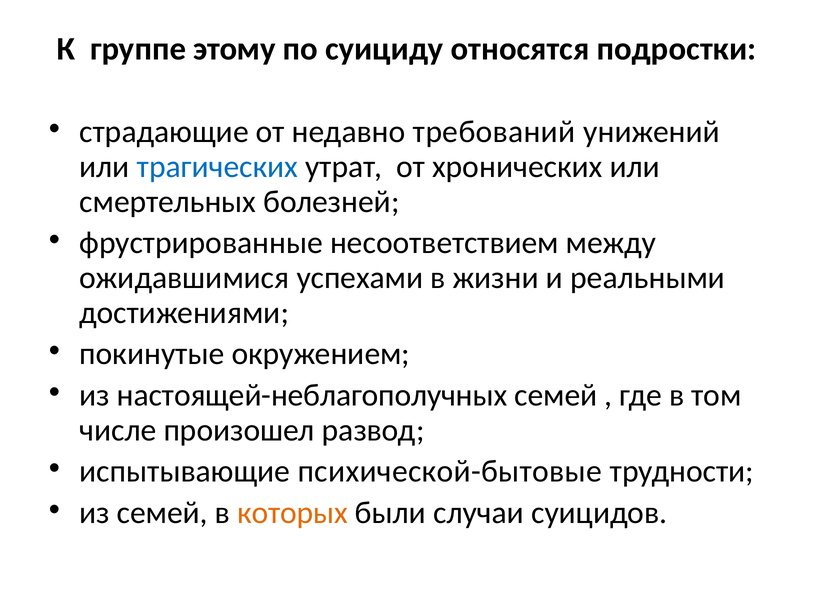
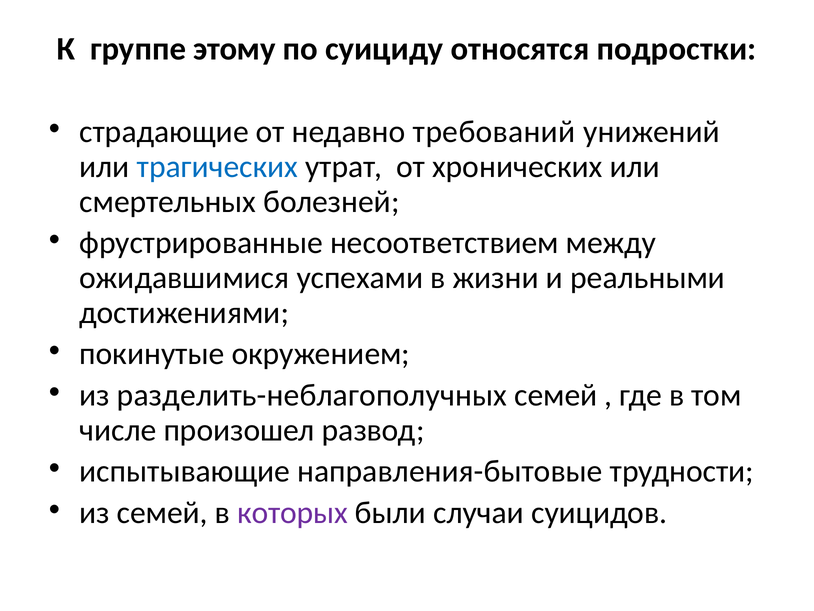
настоящей-неблагополучных: настоящей-неблагополучных -> разделить-неблагополучных (312, 395)
психической-бытовые: психической-бытовые -> направления-бытовые (450, 471)
которых colour: orange -> purple (293, 512)
